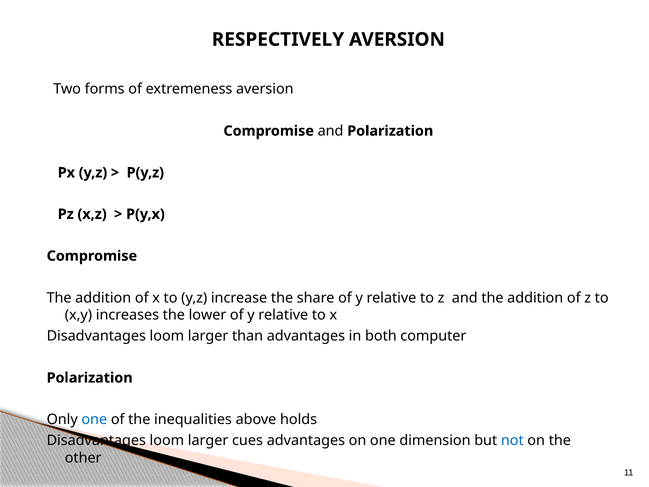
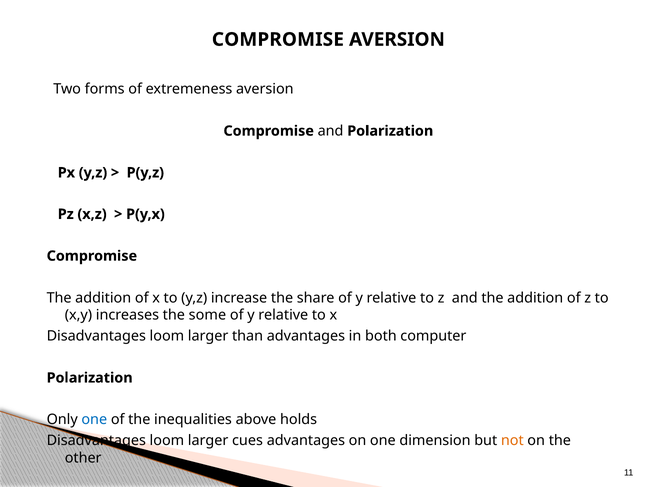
RESPECTIVELY: RESPECTIVELY -> COMPROMISE (278, 39)
lower: lower -> some (207, 315)
not colour: blue -> orange (512, 440)
